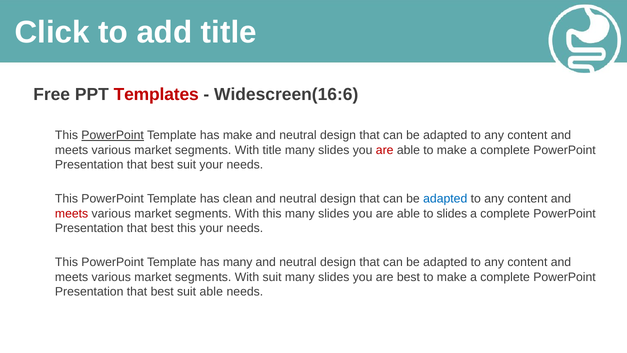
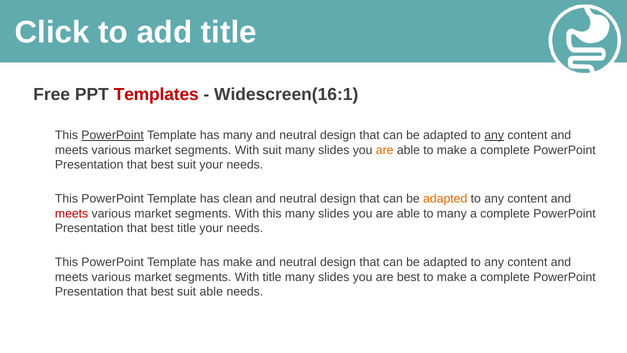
Widescreen(16:6: Widescreen(16:6 -> Widescreen(16:1 (286, 95)
has make: make -> many (238, 135)
any underline: none -> present (494, 135)
With title: title -> suit (272, 150)
are colour: red -> orange (385, 150)
adapted colour: blue -> orange (445, 199)
to slides: slides -> many (452, 213)
best this: this -> title (187, 228)
has many: many -> make (238, 262)
With suit: suit -> title (272, 277)
